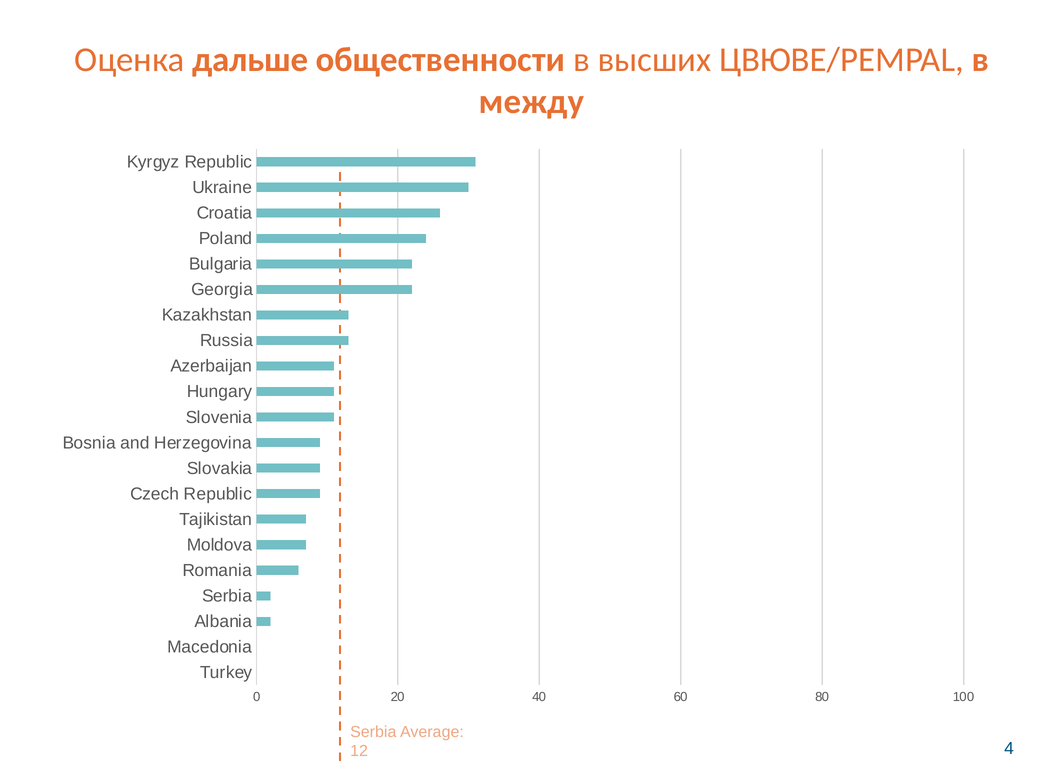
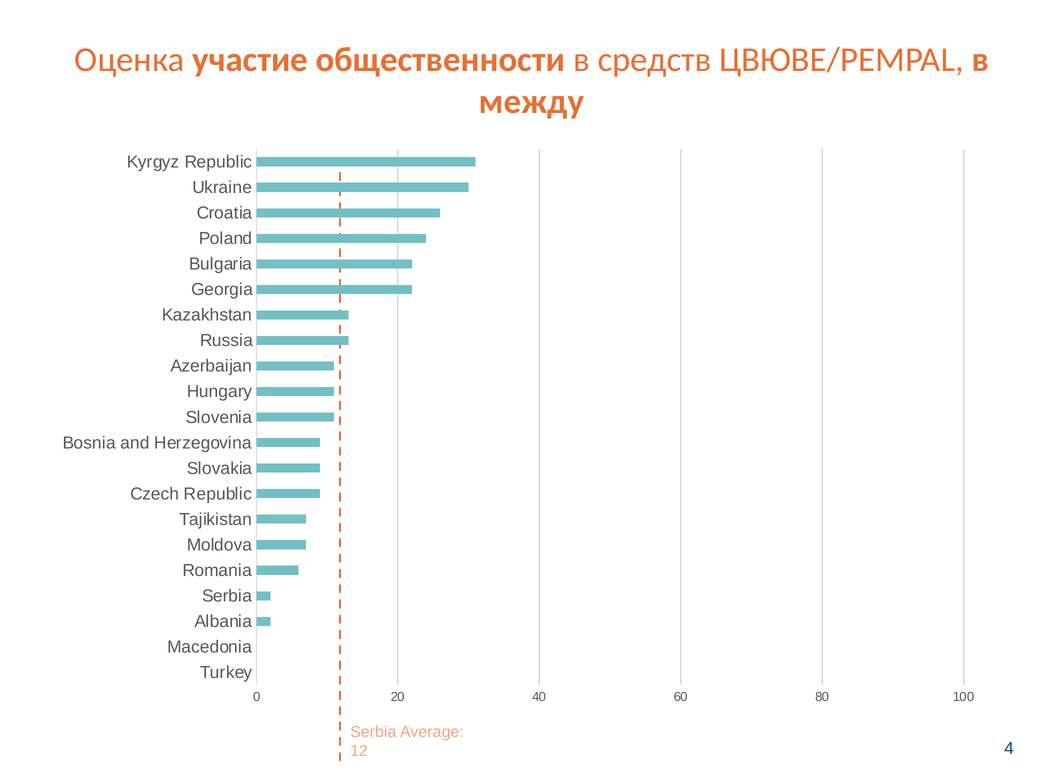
дальше: дальше -> участие (250, 60)
высших: высших -> средств (655, 60)
